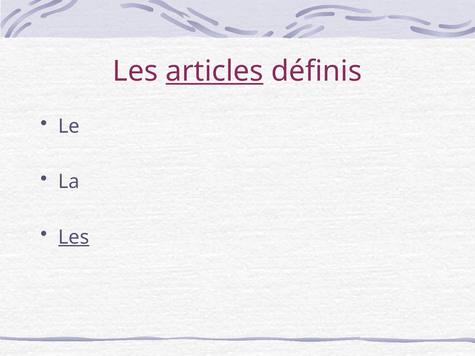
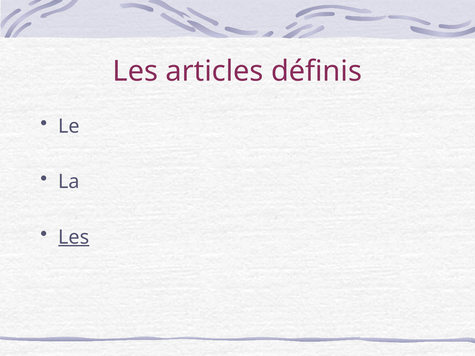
articles underline: present -> none (215, 71)
